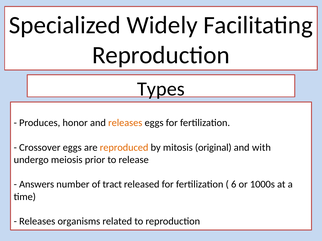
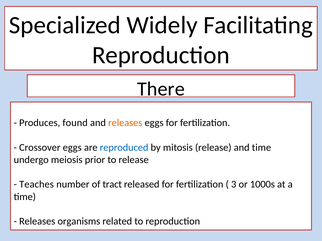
Types: Types -> There (161, 89)
honor: honor -> found (75, 123)
reproduced colour: orange -> blue (124, 148)
mitosis original: original -> release (213, 148)
and with: with -> time (261, 148)
Answers: Answers -> Teaches (37, 185)
6: 6 -> 3 (234, 185)
